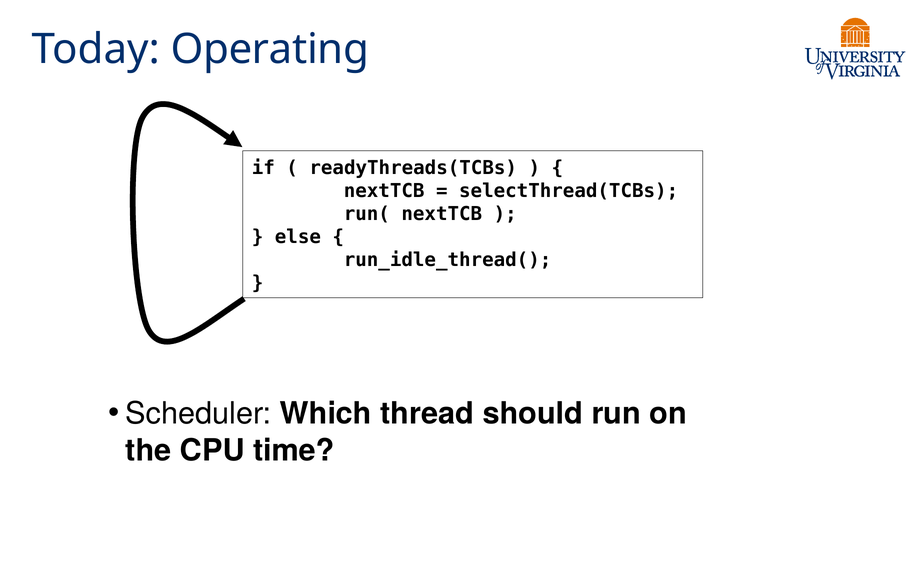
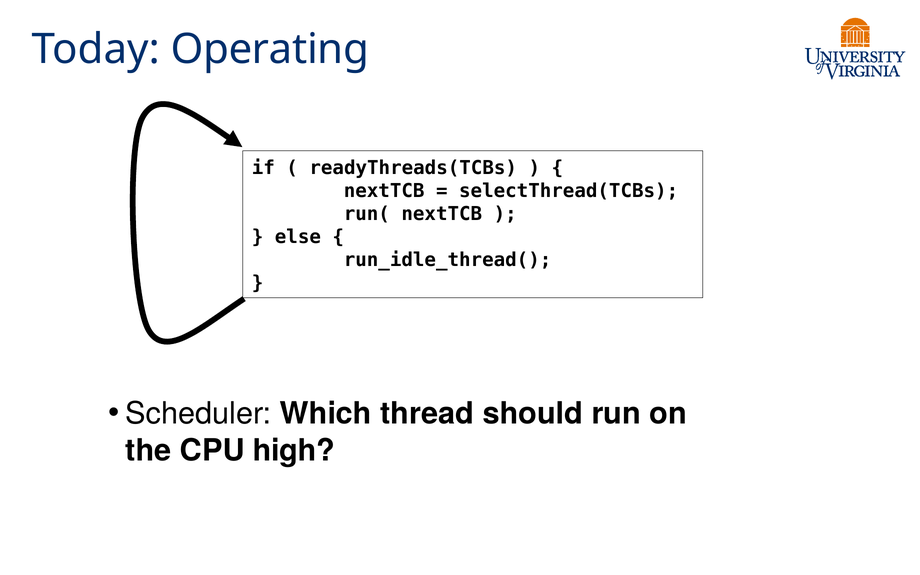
time: time -> high (294, 451)
